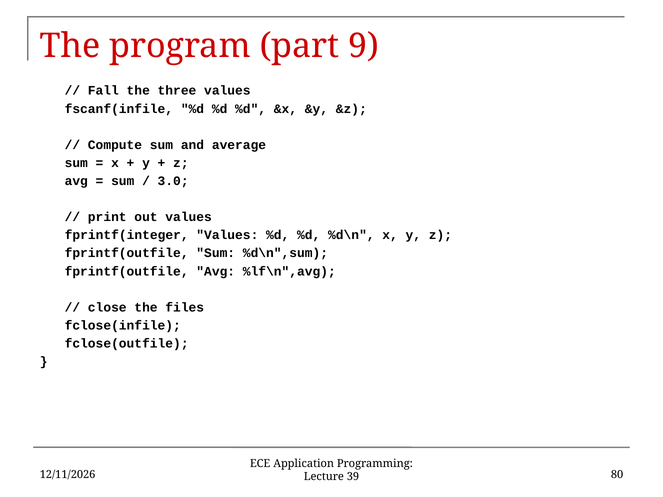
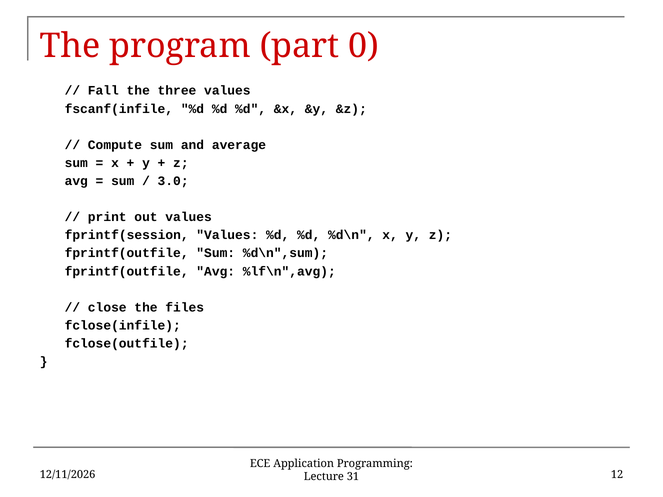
9: 9 -> 0 (364, 46)
fprintf(integer: fprintf(integer -> fprintf(session (127, 235)
80: 80 -> 12 (617, 475)
39: 39 -> 31 (353, 477)
